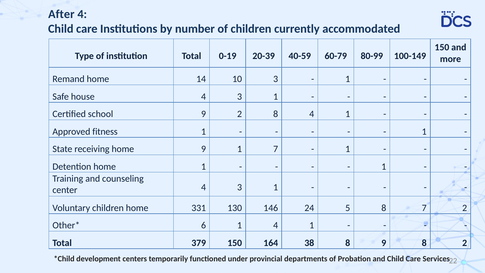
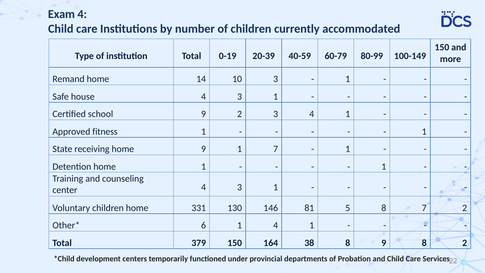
After: After -> Exam (61, 14)
2 8: 8 -> 3 (276, 114)
24: 24 -> 81 (309, 208)
